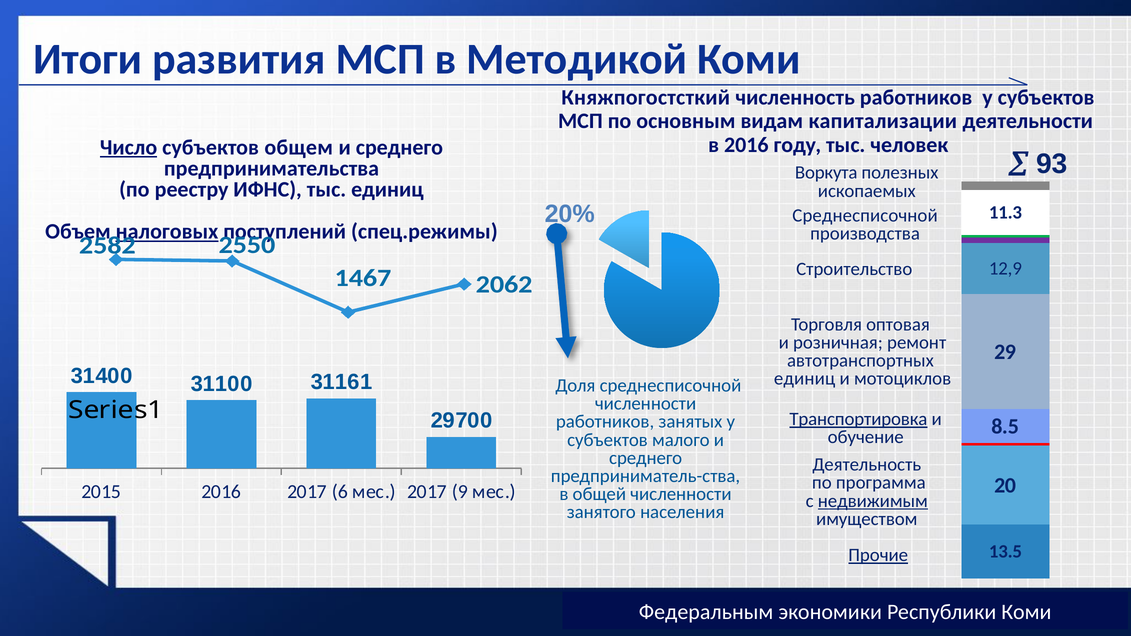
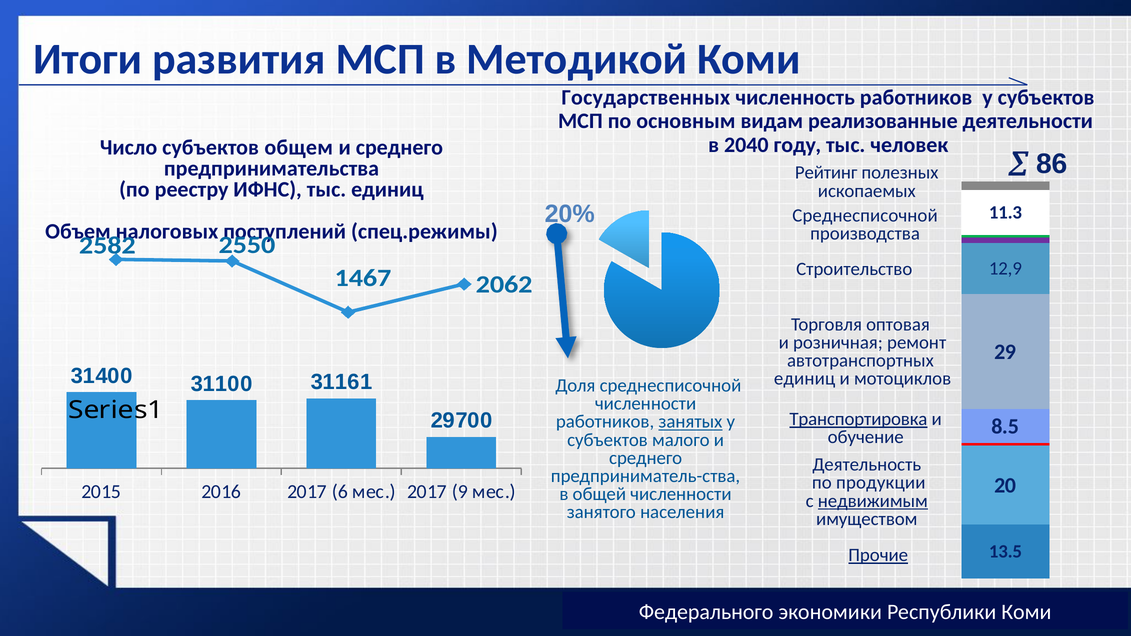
Княжпогостсткий: Княжпогостсткий -> Государственных (646, 97)
капитализации: капитализации -> реализованные (883, 121)
в 2016: 2016 -> 2040 (746, 145)
Число underline: present -> none (129, 147)
93: 93 -> 86 (1052, 164)
Воркута: Воркута -> Рейтинг (826, 173)
налоговых underline: present -> none (167, 232)
занятых underline: none -> present (690, 422)
программа: программа -> продукции (881, 483)
Федеральным: Федеральным -> Федерального (706, 612)
